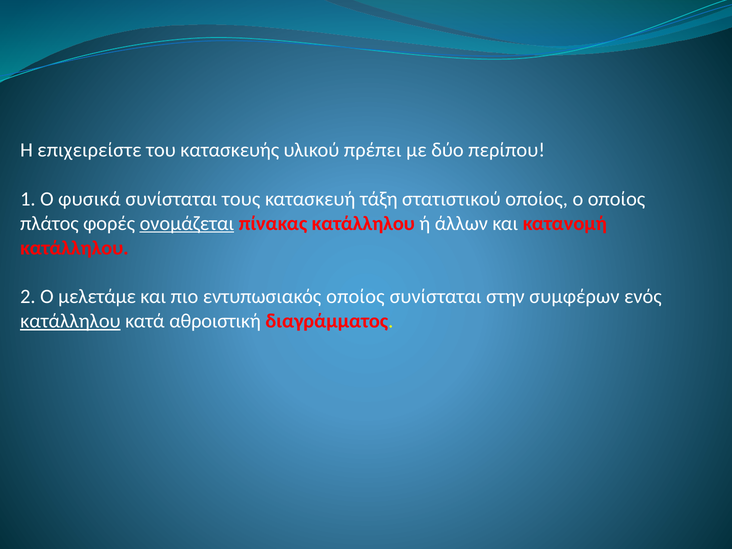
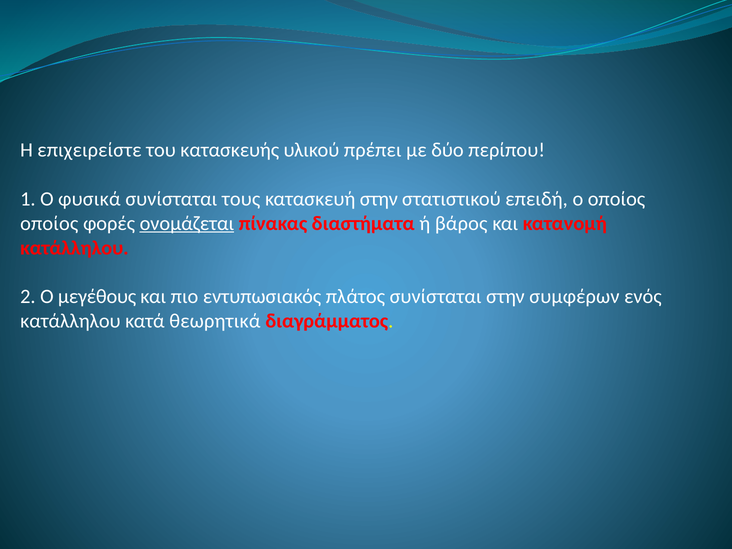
κατασκευή τάξη: τάξη -> στην (379, 199)
στατιστικού οποίος: οποίος -> επειδή (537, 199)
πλάτος: πλάτος -> οποίος (49, 223)
πίνακας κατάλληλου: κατάλληλου -> διαστήματα (363, 223)
άλλων: άλλων -> βάρος (461, 223)
μελετάμε: μελετάμε -> μεγέθους (97, 297)
εντυπωσιακός οποίος: οποίος -> πλάτος (355, 297)
κατάλληλου underline: present -> none (70, 321)
αθροιστική: αθροιστική -> θεωρητικά (215, 321)
